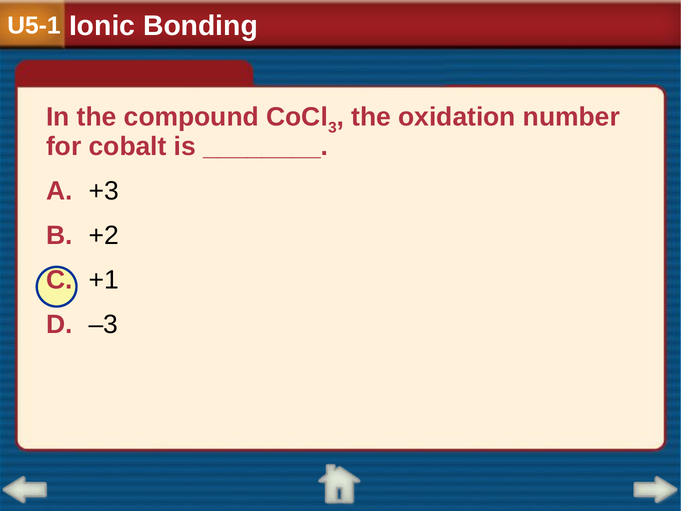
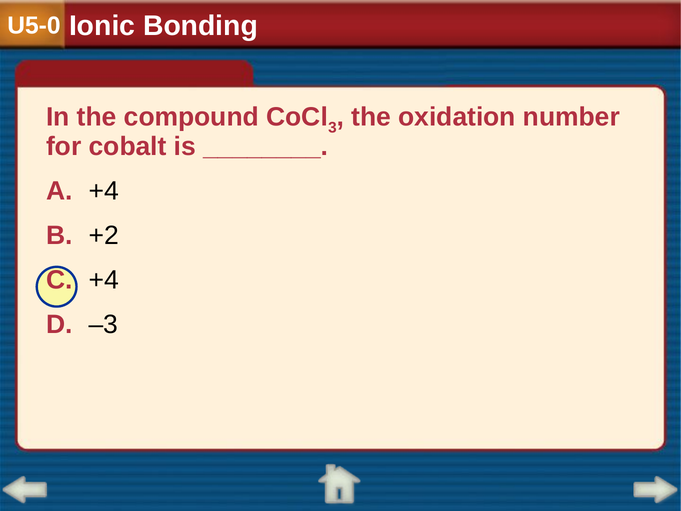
U5-1: U5-1 -> U5-0 (34, 25)
A +3: +3 -> +4 (104, 191)
C +1: +1 -> +4 (104, 280)
